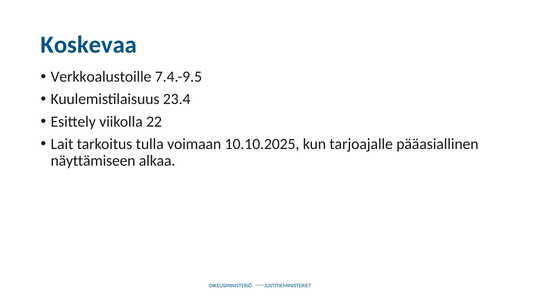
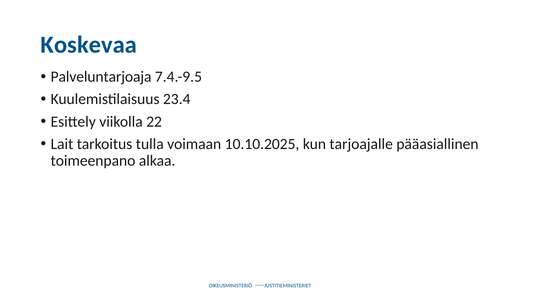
Verkkoalustoille: Verkkoalustoille -> Palveluntarjoaja (101, 77)
näyttämiseen: näyttämiseen -> toimeenpano (93, 161)
